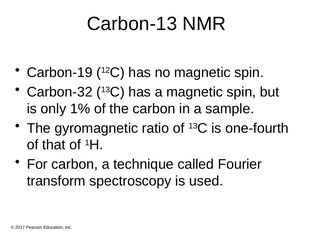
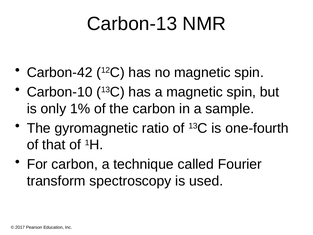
Carbon-19: Carbon-19 -> Carbon-42 (60, 72)
Carbon-32: Carbon-32 -> Carbon-10 (60, 92)
